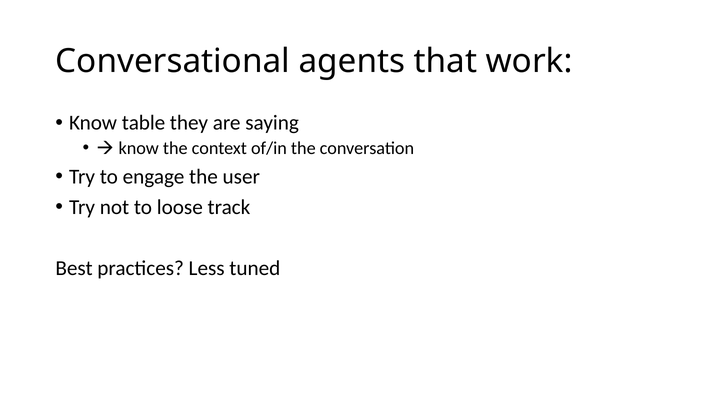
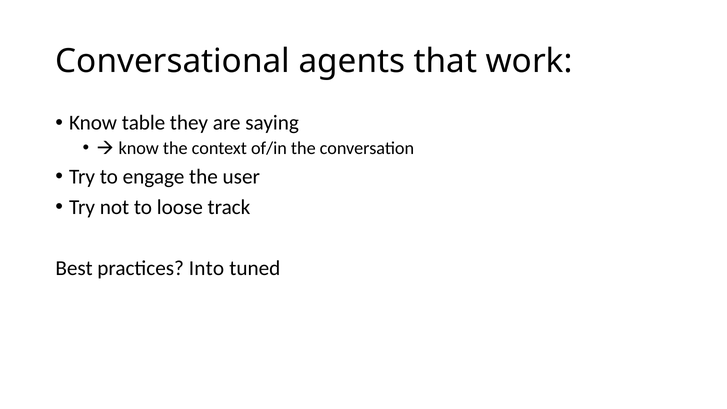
Less: Less -> Into (206, 268)
